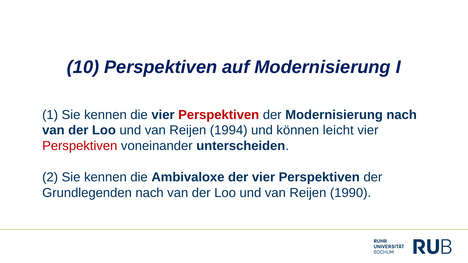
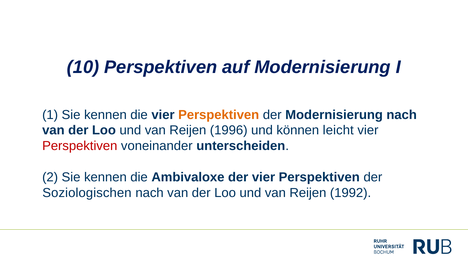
Perspektiven colour: red -> orange (219, 115)
1994: 1994 -> 1996 (229, 131)
Grundlegenden: Grundlegenden -> Soziologischen (87, 193)
1990: 1990 -> 1992 (351, 193)
